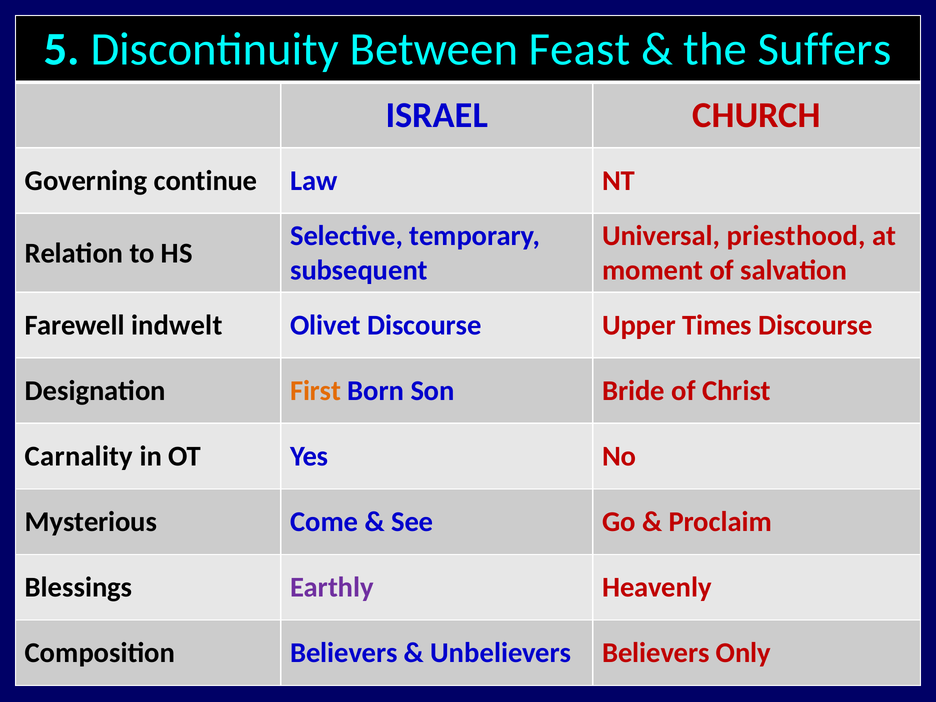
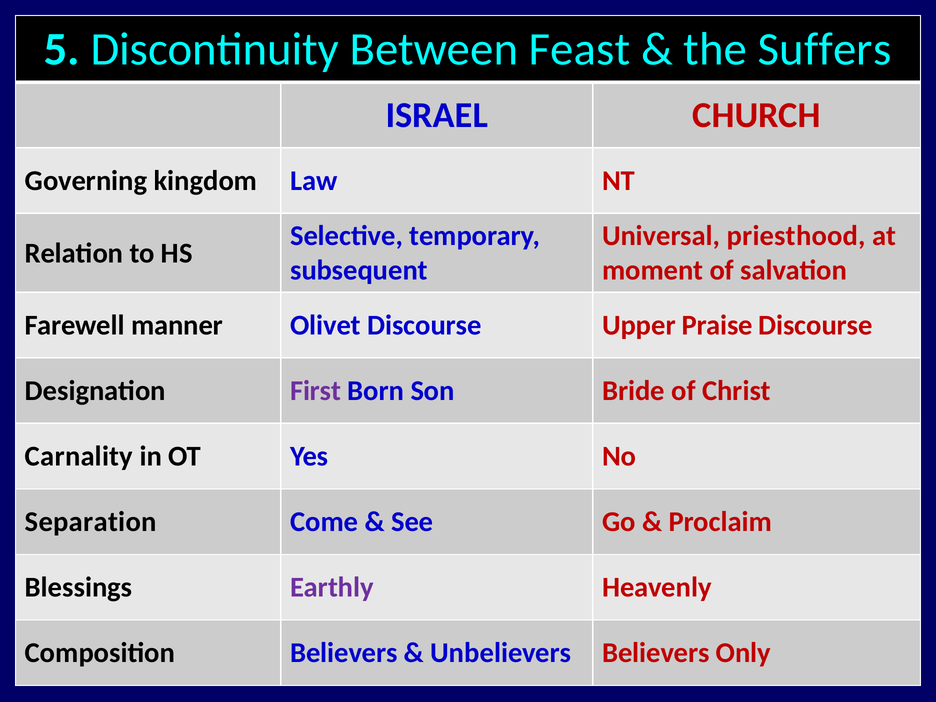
continue: continue -> kingdom (205, 181)
indwelt: indwelt -> manner (177, 325)
Times: Times -> Praise (717, 325)
First colour: orange -> purple (316, 391)
Mysterious: Mysterious -> Separation (91, 522)
